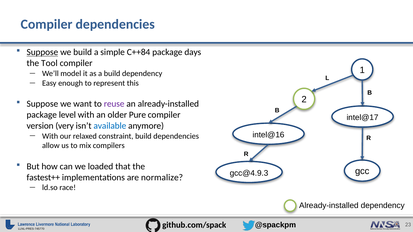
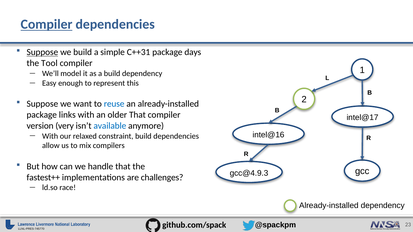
Compiler underline: none -> present (47, 24)
C++84: C++84 -> C++31 (139, 52)
reuse colour: purple -> blue (114, 104)
level: level -> links (67, 115)
older Pure: Pure -> That (137, 115)
loaded: loaded -> handle (101, 167)
normalize: normalize -> challenges (162, 178)
